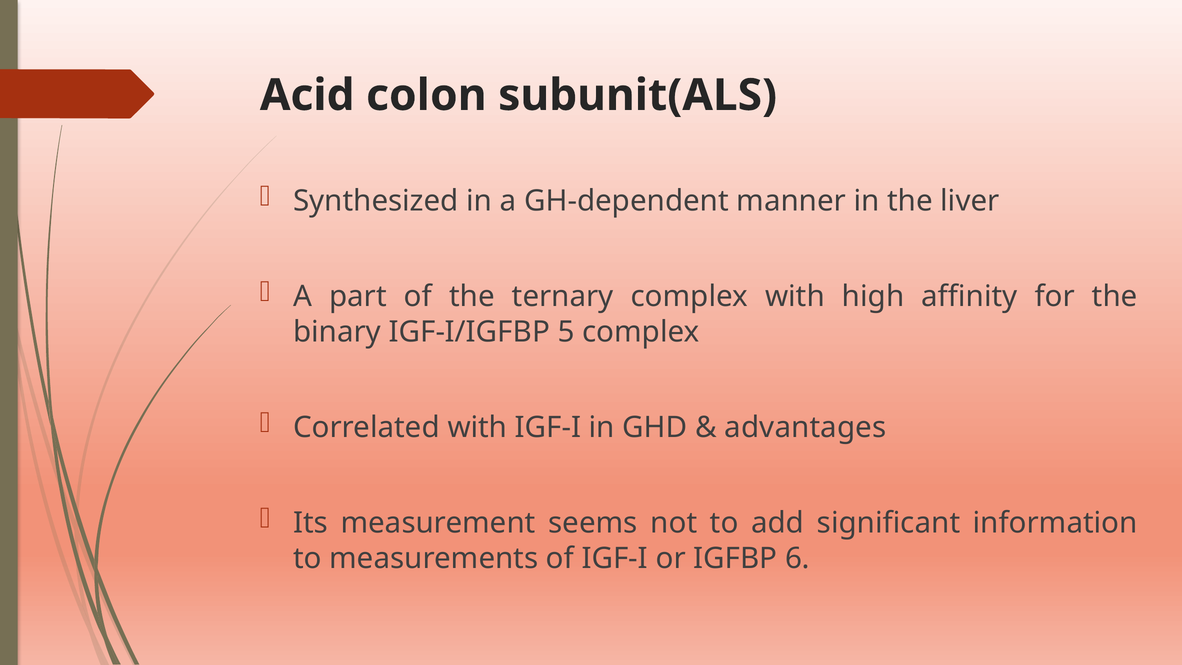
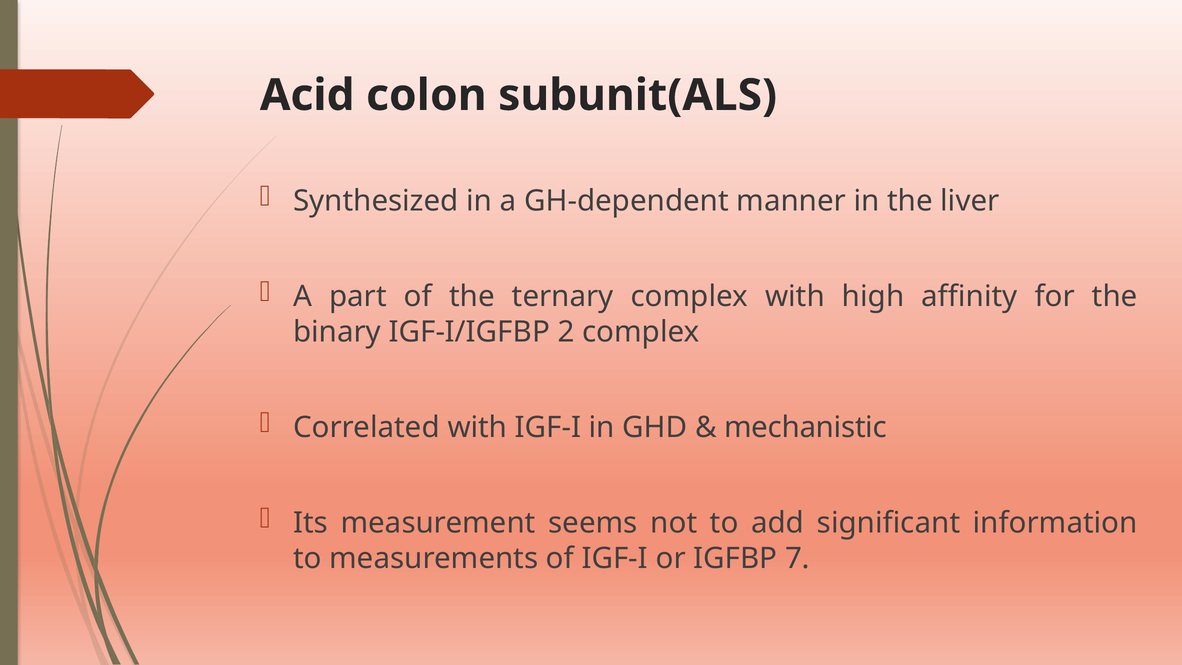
5: 5 -> 2 (566, 332)
advantages: advantages -> mechanistic (806, 427)
6: 6 -> 7 (797, 558)
